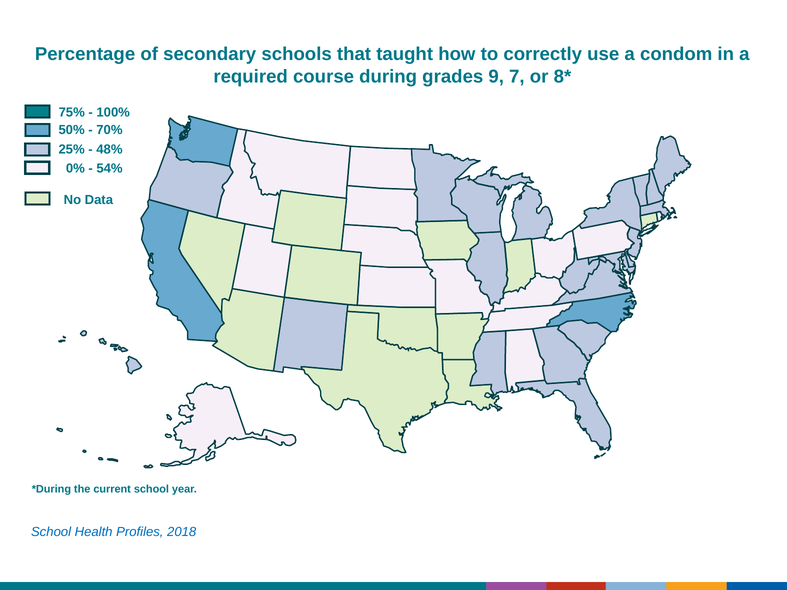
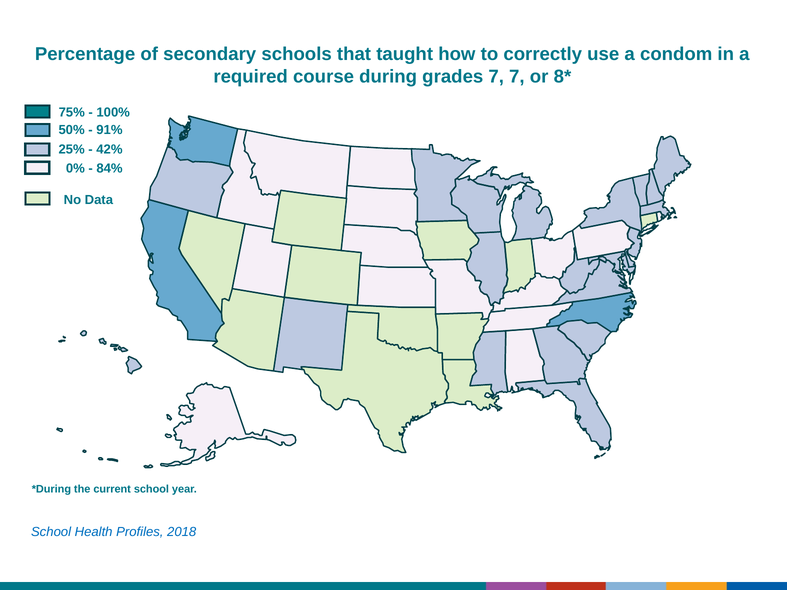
grades 9: 9 -> 7 (496, 77)
70%: 70% -> 91% (109, 130)
48%: 48% -> 42% (109, 149)
54%: 54% -> 84% (110, 169)
